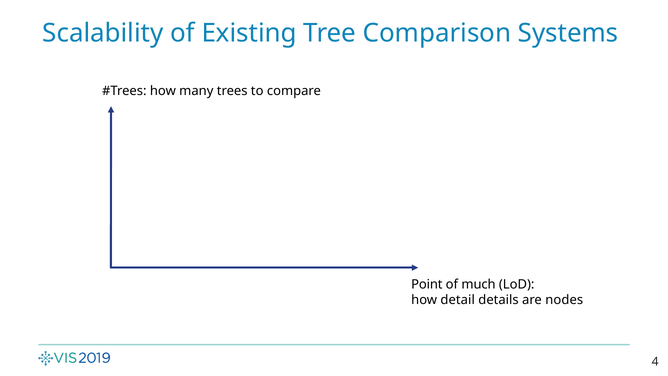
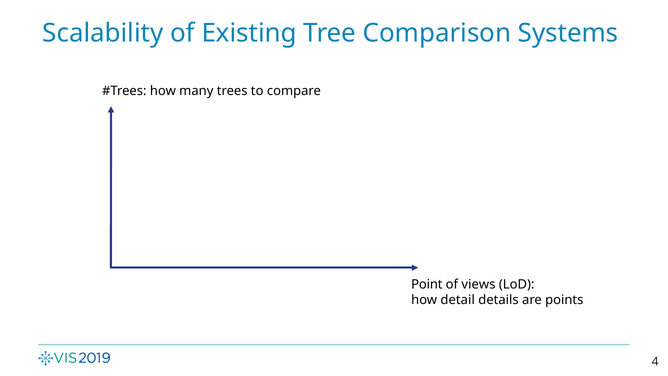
much: much -> views (478, 284)
nodes: nodes -> points (564, 300)
